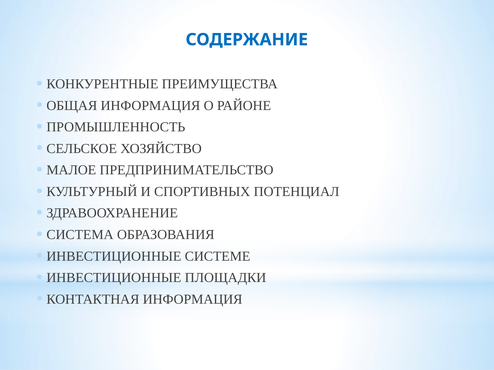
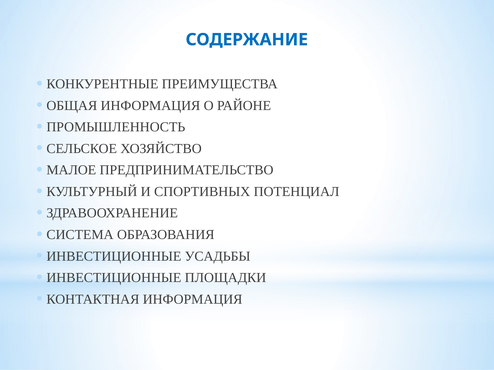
СИСТЕМЕ: СИСТЕМЕ -> УСАДЬБЫ (218, 256)
